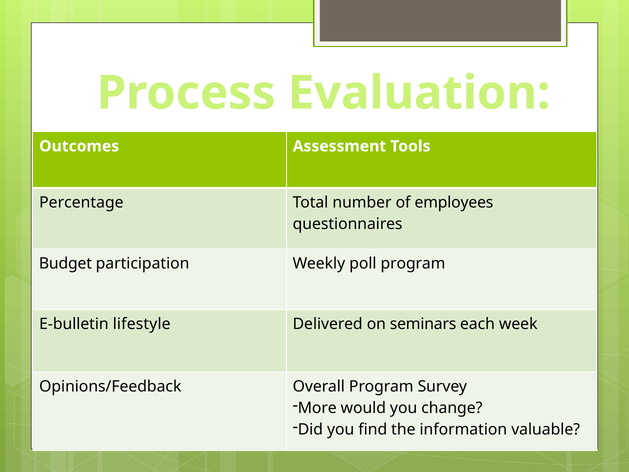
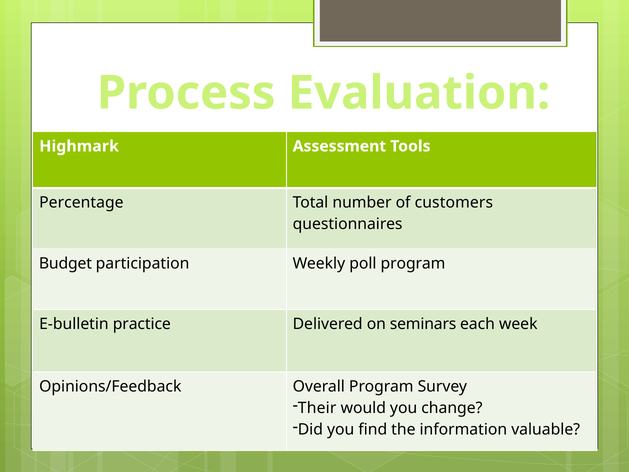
Outcomes: Outcomes -> Highmark (79, 146)
employees: employees -> customers (454, 203)
lifestyle: lifestyle -> practice (142, 324)
More: More -> Their (317, 408)
